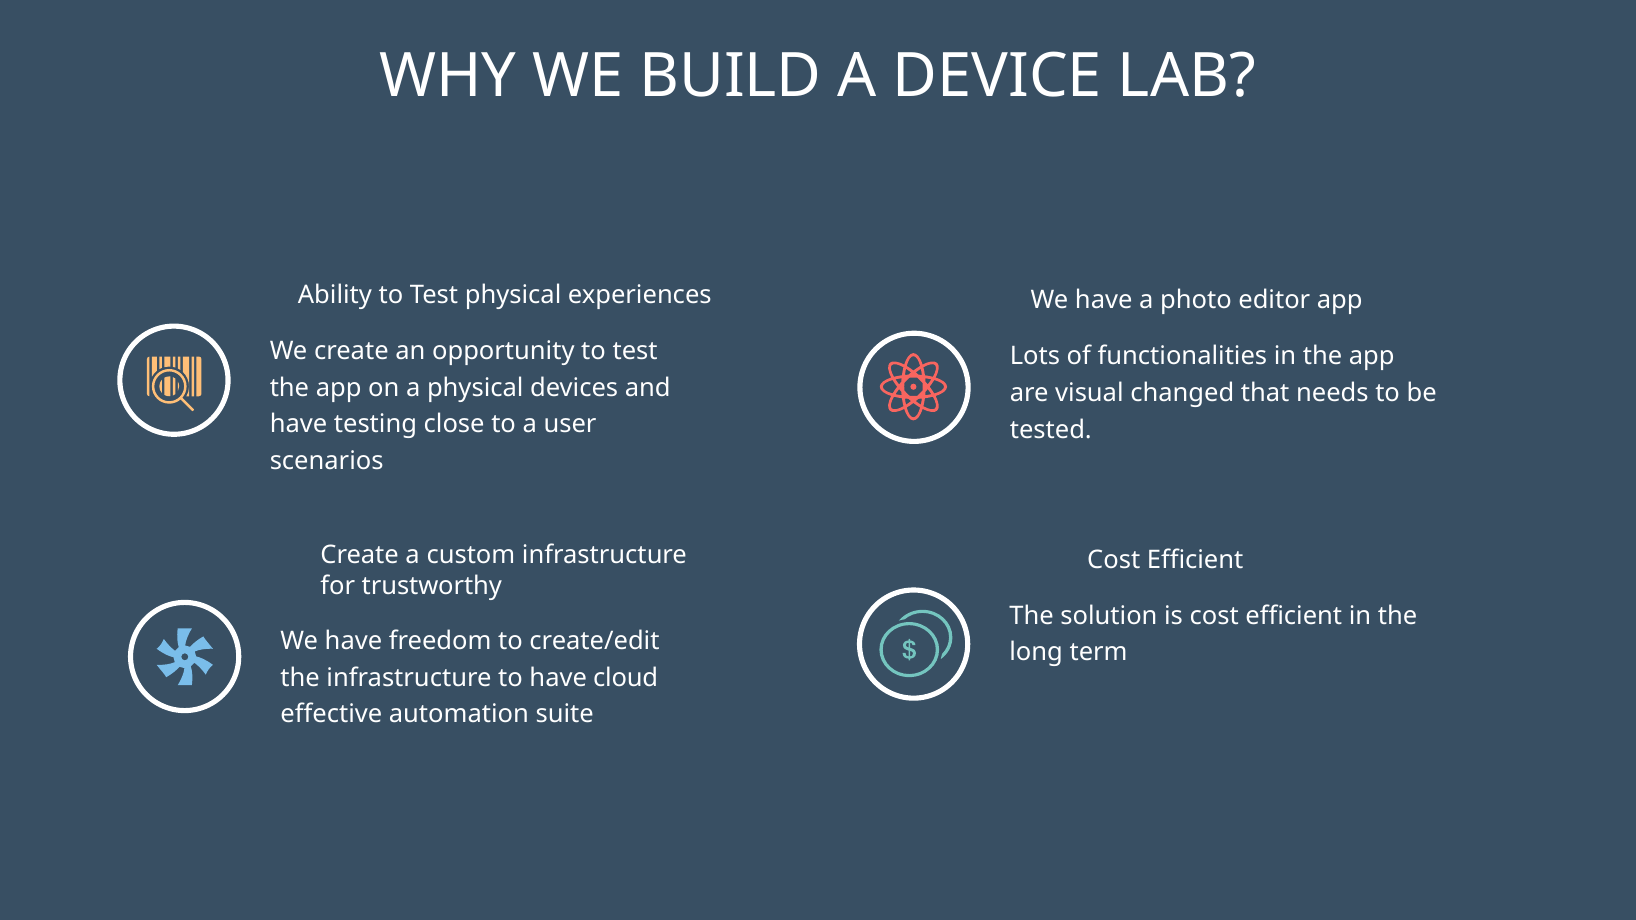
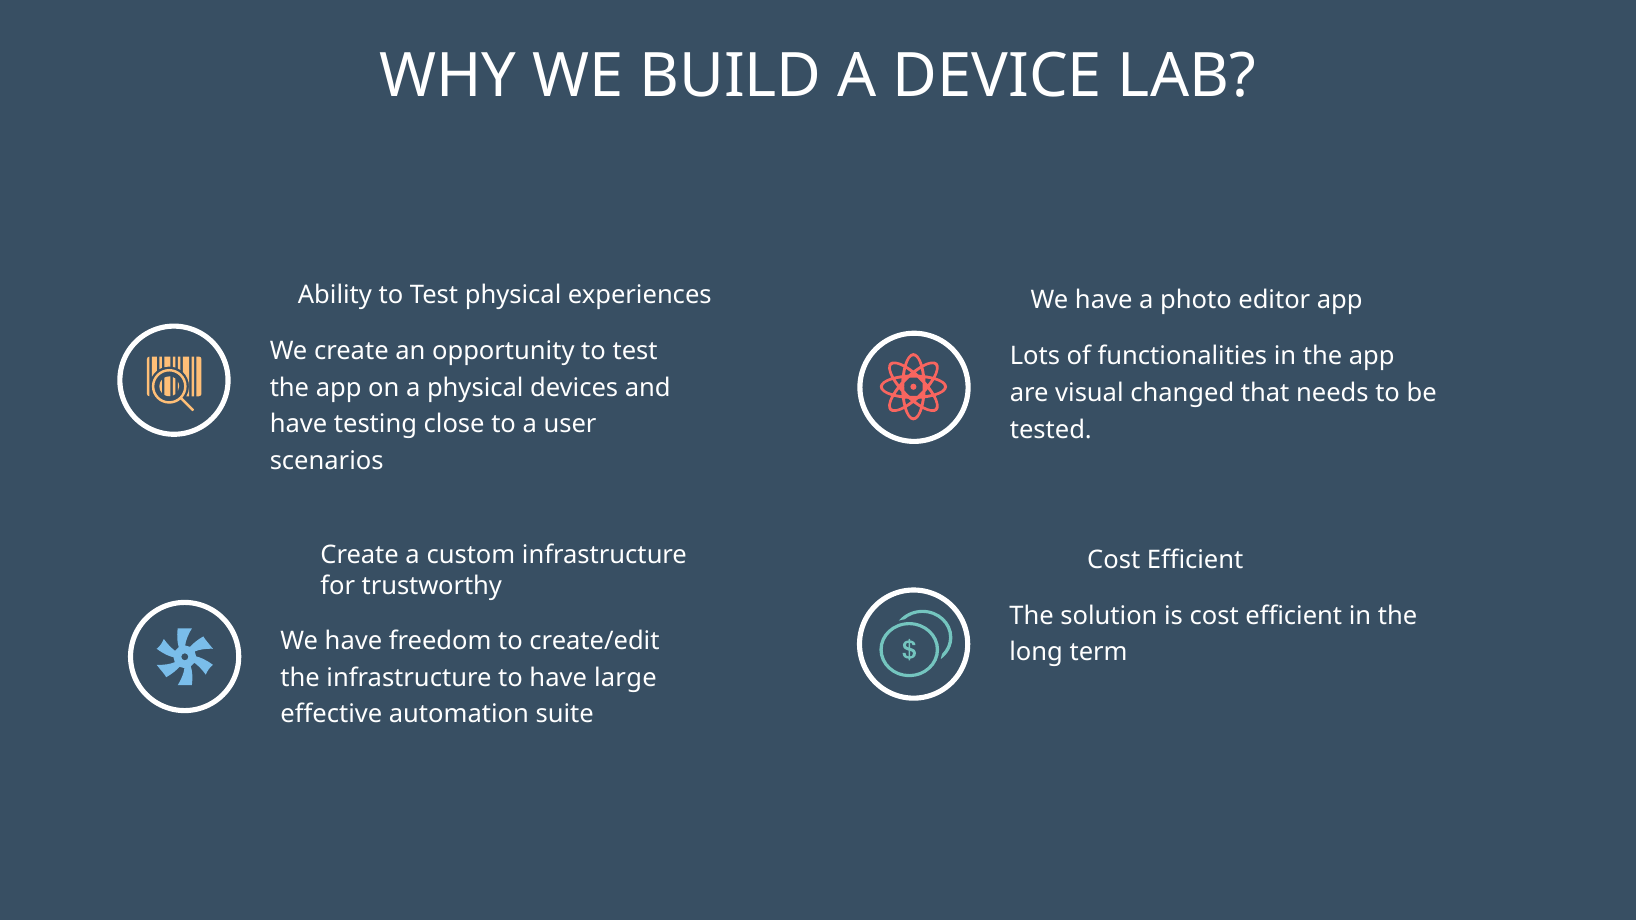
cloud: cloud -> large (625, 678)
